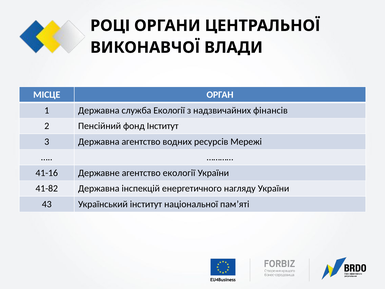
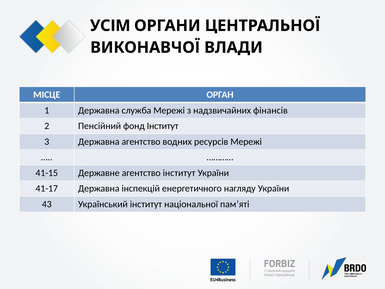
РОЦІ: РОЦІ -> УСІМ (110, 26)
служба Екології: Екології -> Мережі (169, 110)
41-16: 41-16 -> 41-15 (47, 173)
агентство екології: екології -> інститут (179, 173)
41-82: 41-82 -> 41-17 (47, 188)
